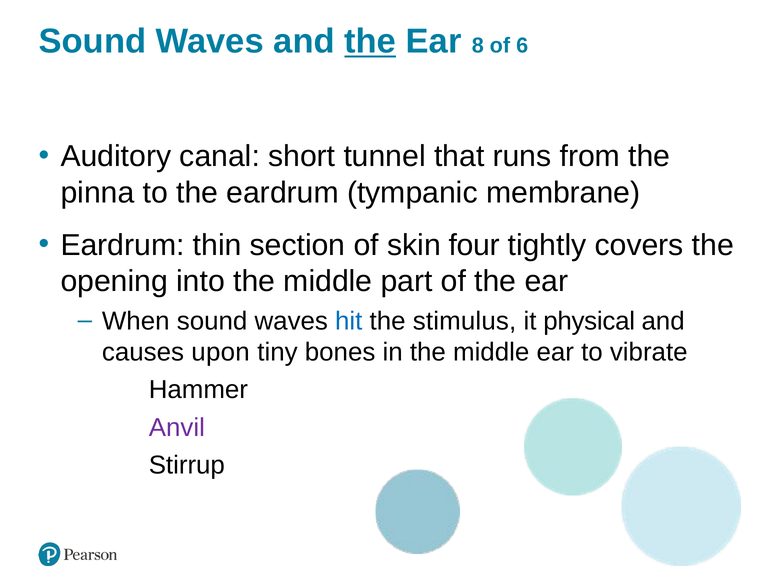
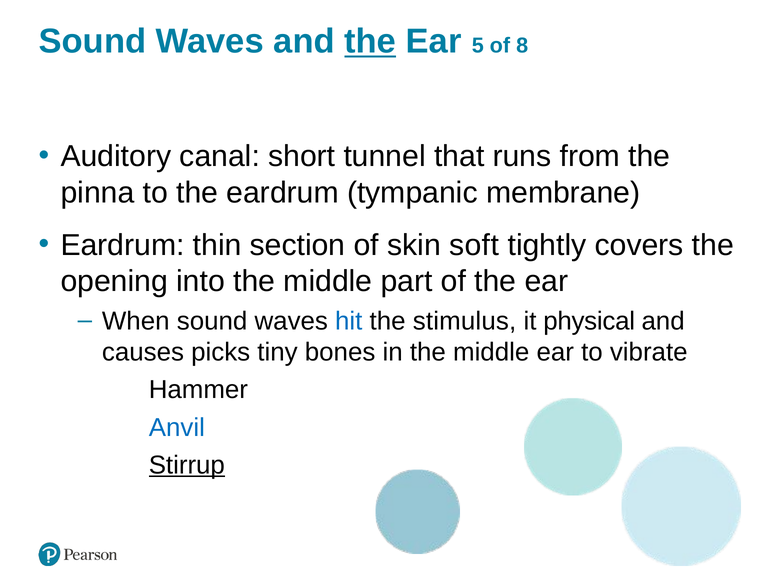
8: 8 -> 5 (478, 46)
6: 6 -> 8 (522, 46)
four: four -> soft (474, 245)
upon: upon -> picks (221, 352)
Anvil colour: purple -> blue (177, 427)
Stirrup underline: none -> present (187, 465)
